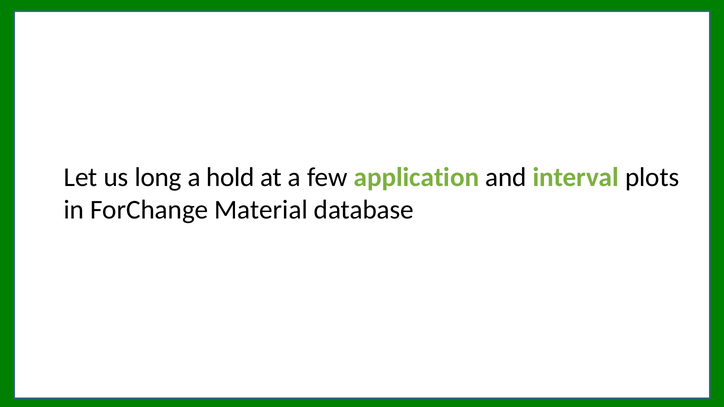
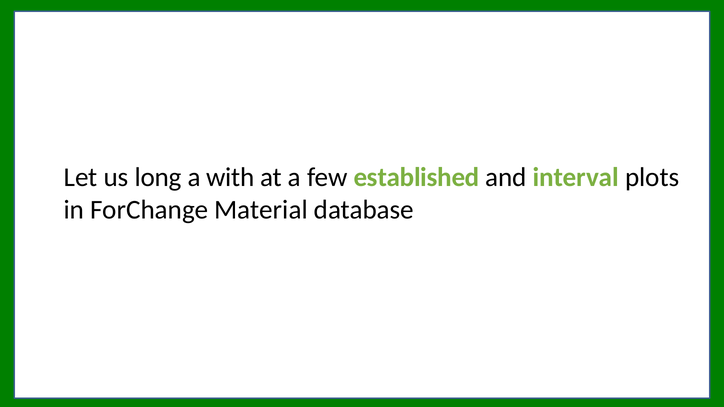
hold: hold -> with (230, 177)
application: application -> established (417, 177)
